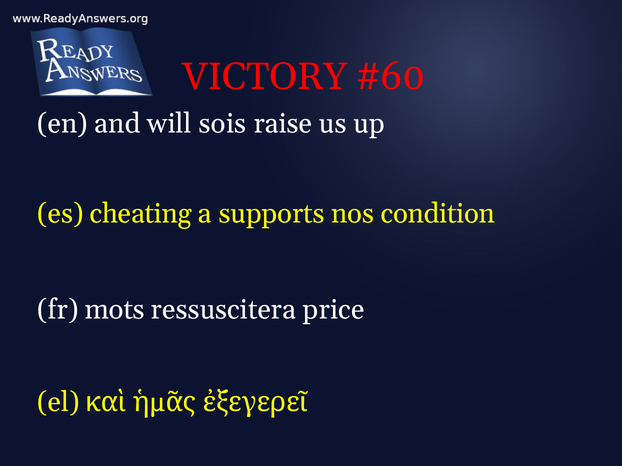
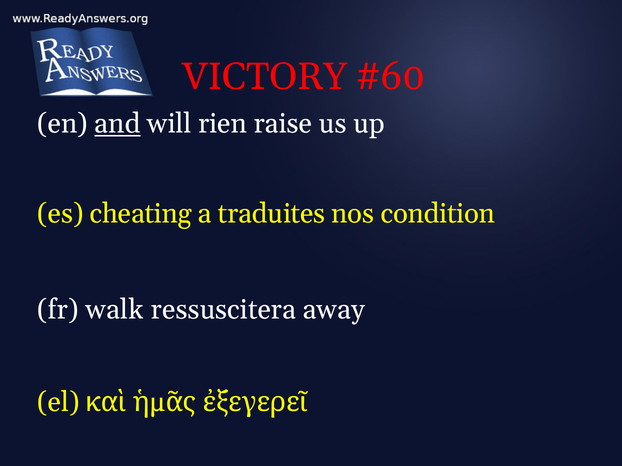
and underline: none -> present (118, 124)
sois: sois -> rien (223, 124)
supports: supports -> traduites (272, 214)
mots: mots -> walk (115, 310)
price: price -> away (334, 310)
